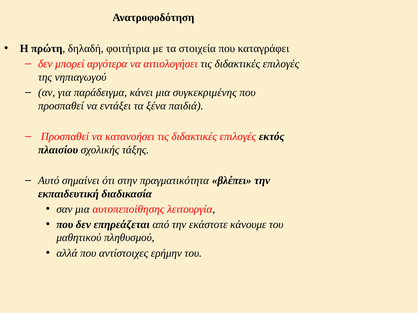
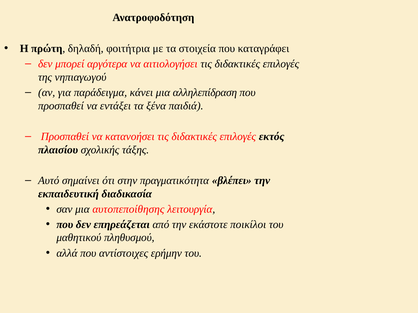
συγκεκριμένης: συγκεκριμένης -> αλληλεπίδραση (205, 93)
κάνουμε: κάνουμε -> ποικίλοι (248, 225)
